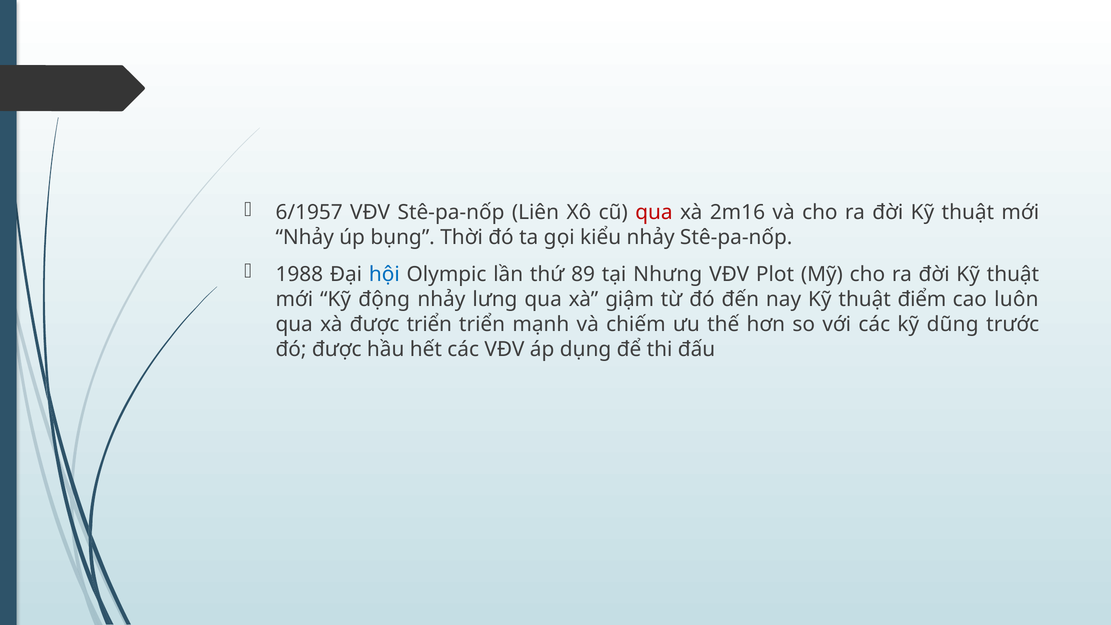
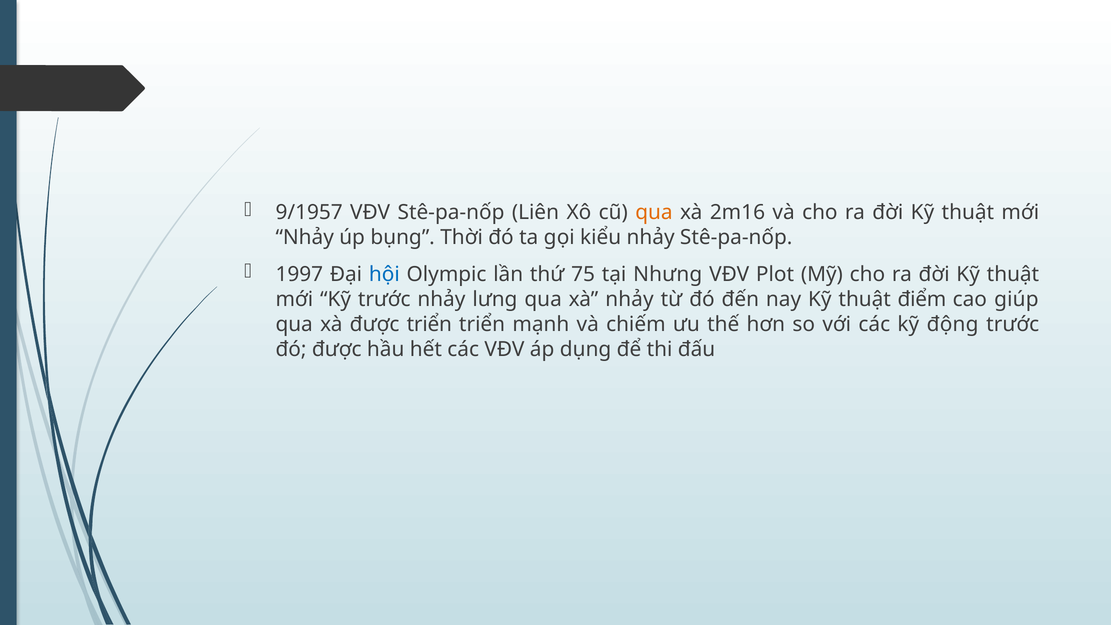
6/1957: 6/1957 -> 9/1957 (309, 213)
qua colour: red -> orange (654, 213)
1988: 1988 -> 1997 (299, 274)
89: 89 -> 75 (583, 274)
Kỹ động: động -> trước (384, 299)
xà giậm: giậm -> nhảy (629, 299)
luôn: luôn -> giúp (1016, 299)
dũng: dũng -> động (953, 324)
